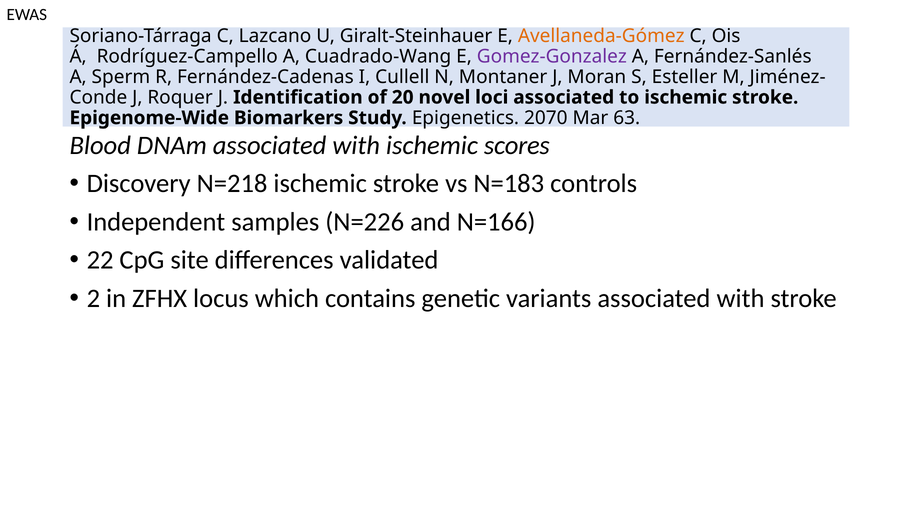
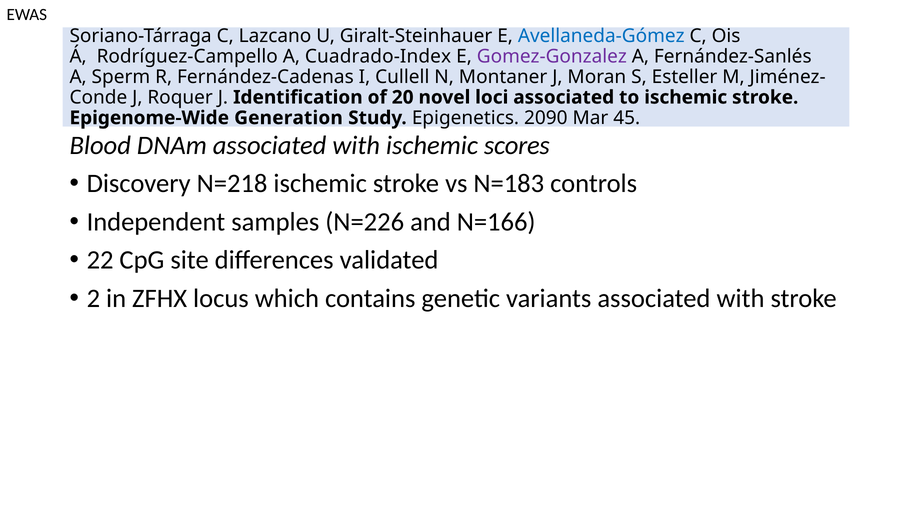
Avellaneda-Gómez colour: orange -> blue (601, 36)
Cuadrado-Wang: Cuadrado-Wang -> Cuadrado-Index (378, 56)
Biomarkers: Biomarkers -> Generation (288, 118)
2070: 2070 -> 2090 (546, 118)
63: 63 -> 45 (627, 118)
